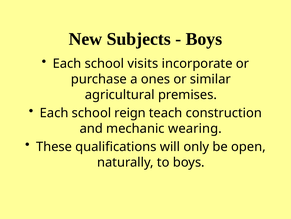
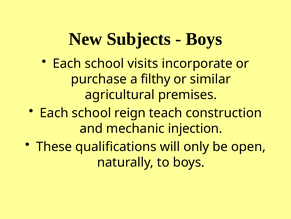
ones: ones -> filthy (156, 79)
wearing: wearing -> injection (195, 128)
